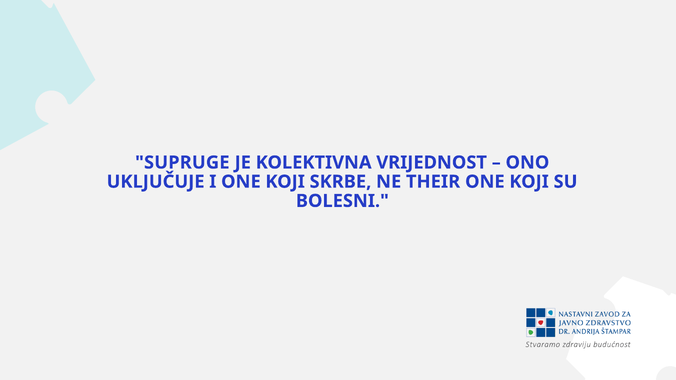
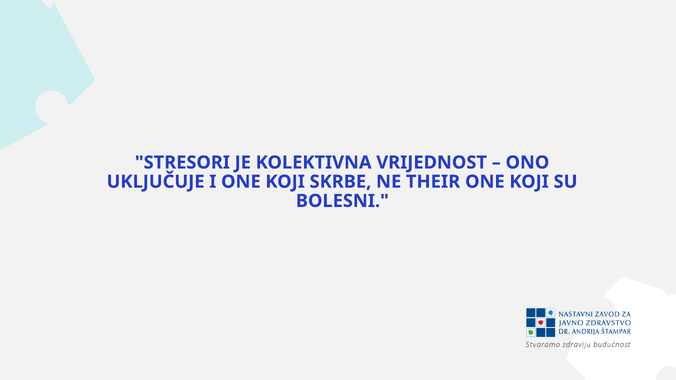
SUPRUGE: SUPRUGE -> STRESORI (182, 163)
